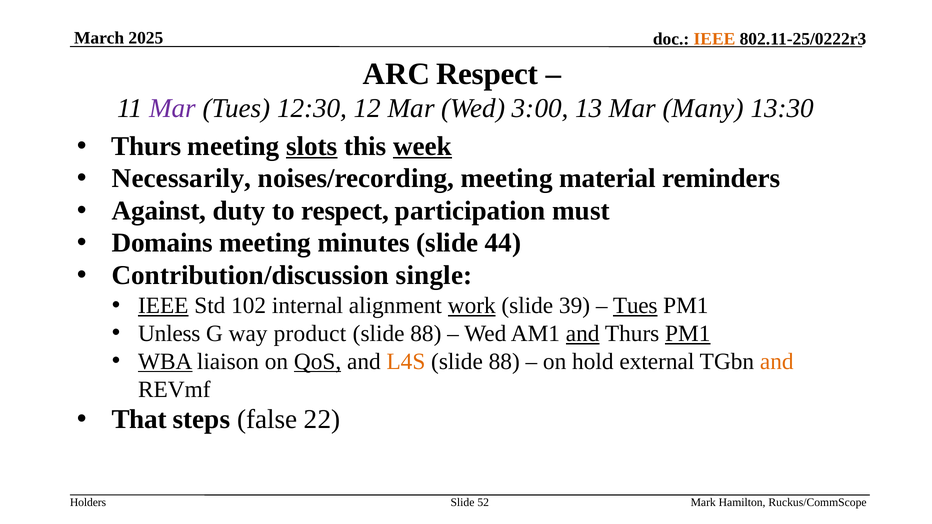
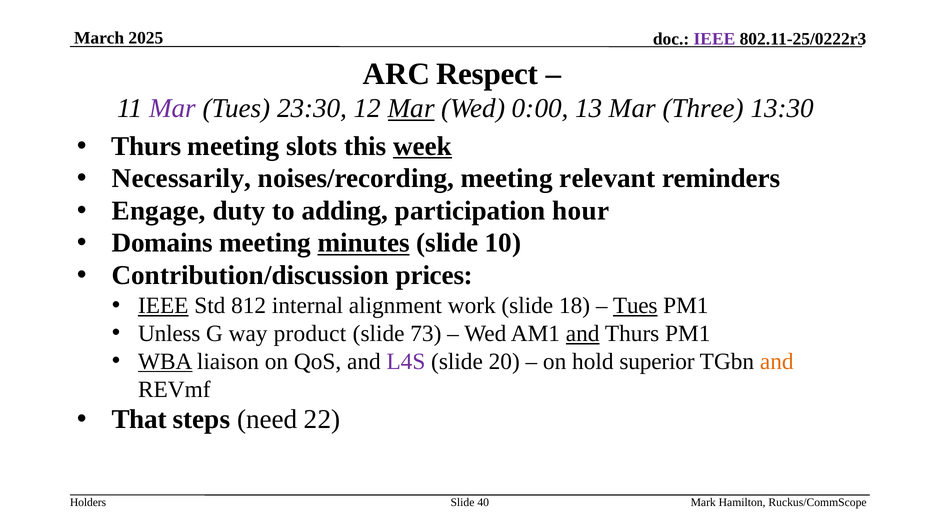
IEEE colour: orange -> purple (714, 39)
12:30: 12:30 -> 23:30 (312, 109)
Mar underline: none -> present (411, 109)
3:00: 3:00 -> 0:00 (540, 109)
Many: Many -> Three (703, 109)
slots underline: present -> none (312, 146)
material: material -> relevant (607, 178)
Against: Against -> Engage (159, 211)
to respect: respect -> adding (345, 211)
must: must -> hour (581, 211)
minutes underline: none -> present (364, 243)
44: 44 -> 10 (503, 243)
single: single -> prices (434, 275)
102: 102 -> 812 (249, 306)
work underline: present -> none (472, 306)
39: 39 -> 18 (575, 306)
88: 88 -> 73 (426, 334)
PM1 underline: present -> none (688, 334)
QoS underline: present -> none (318, 362)
L4S colour: orange -> purple (406, 362)
88: 88 -> 20 (504, 362)
external: external -> superior (657, 362)
false: false -> need (267, 419)
52: 52 -> 40 (483, 503)
